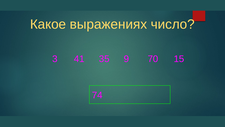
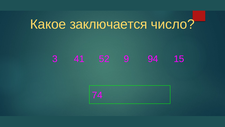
выражениях: выражениях -> заключается (109, 24)
35: 35 -> 52 (104, 59)
70: 70 -> 94 (153, 59)
